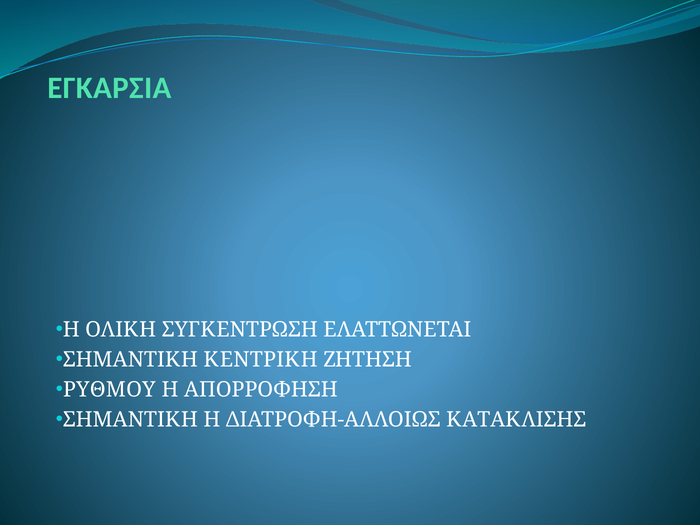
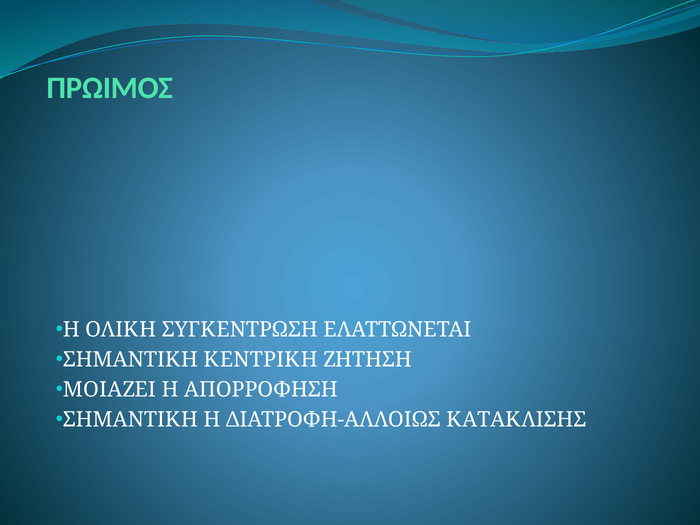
ΕΓΚΑΡΣΙΑ: ΕΓΚΑΡΣΙΑ -> ΠΡΩΙΜΟΣ (110, 88)
ΡΥΘΜΟΥ: ΡΥΘΜΟΥ -> ΜΟΙΑΖΕΙ (109, 390)
